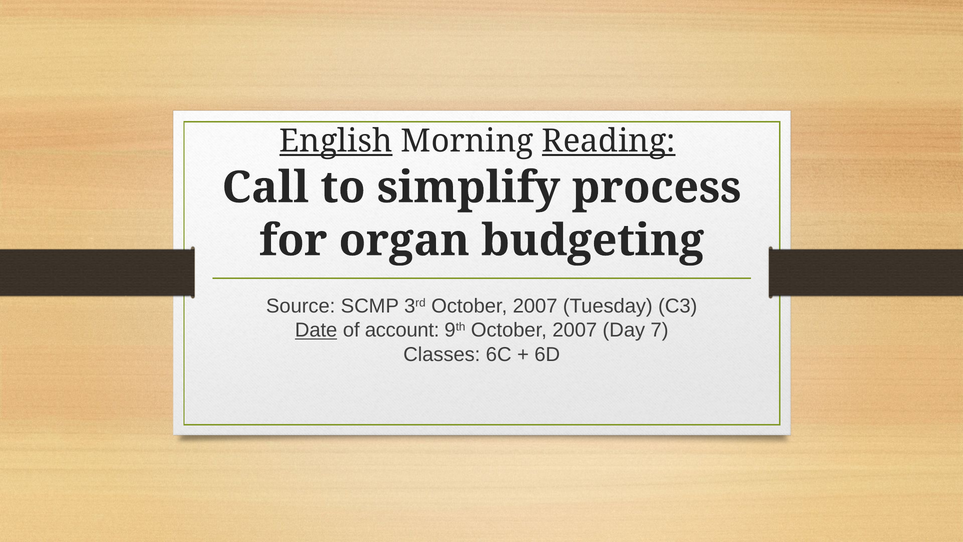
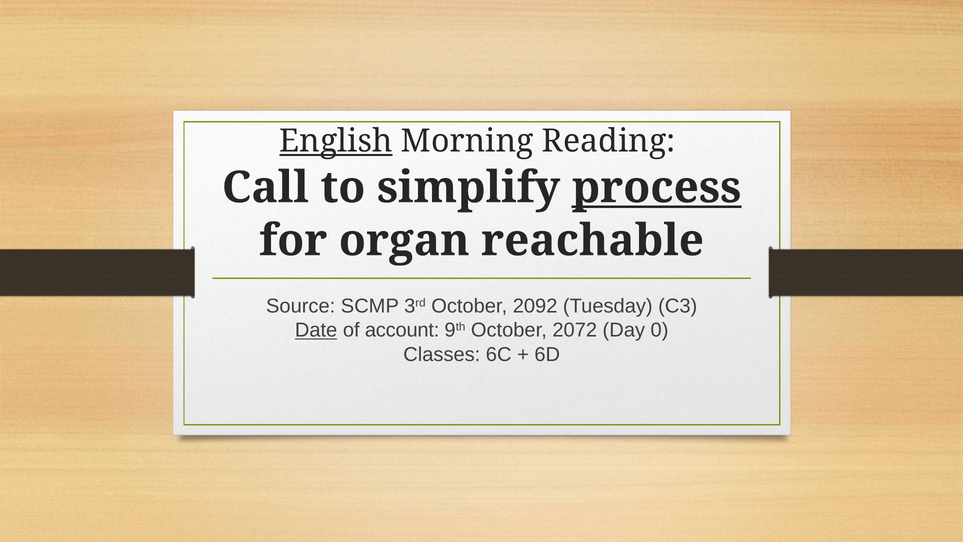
Reading underline: present -> none (609, 141)
process underline: none -> present (656, 188)
budgeting: budgeting -> reachable (593, 240)
3rd October 2007: 2007 -> 2092 (535, 306)
9th October 2007: 2007 -> 2072 (575, 330)
7: 7 -> 0 (660, 330)
